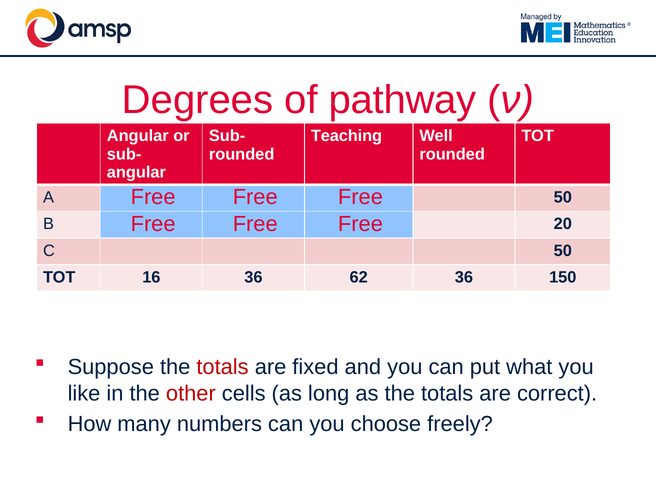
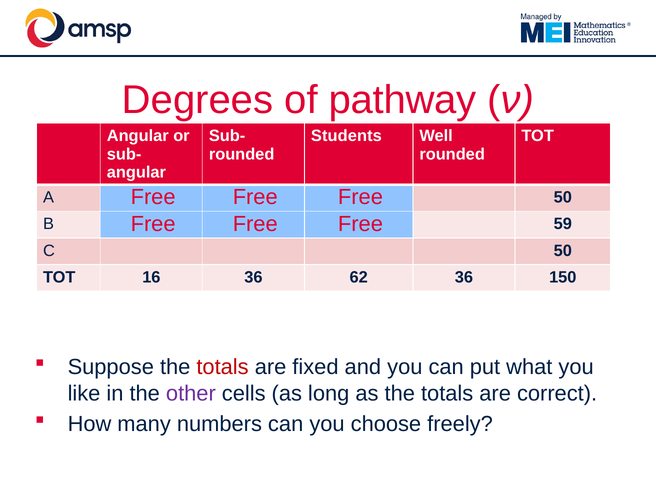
Teaching: Teaching -> Students (346, 136)
20: 20 -> 59 (563, 224)
other colour: red -> purple (191, 393)
